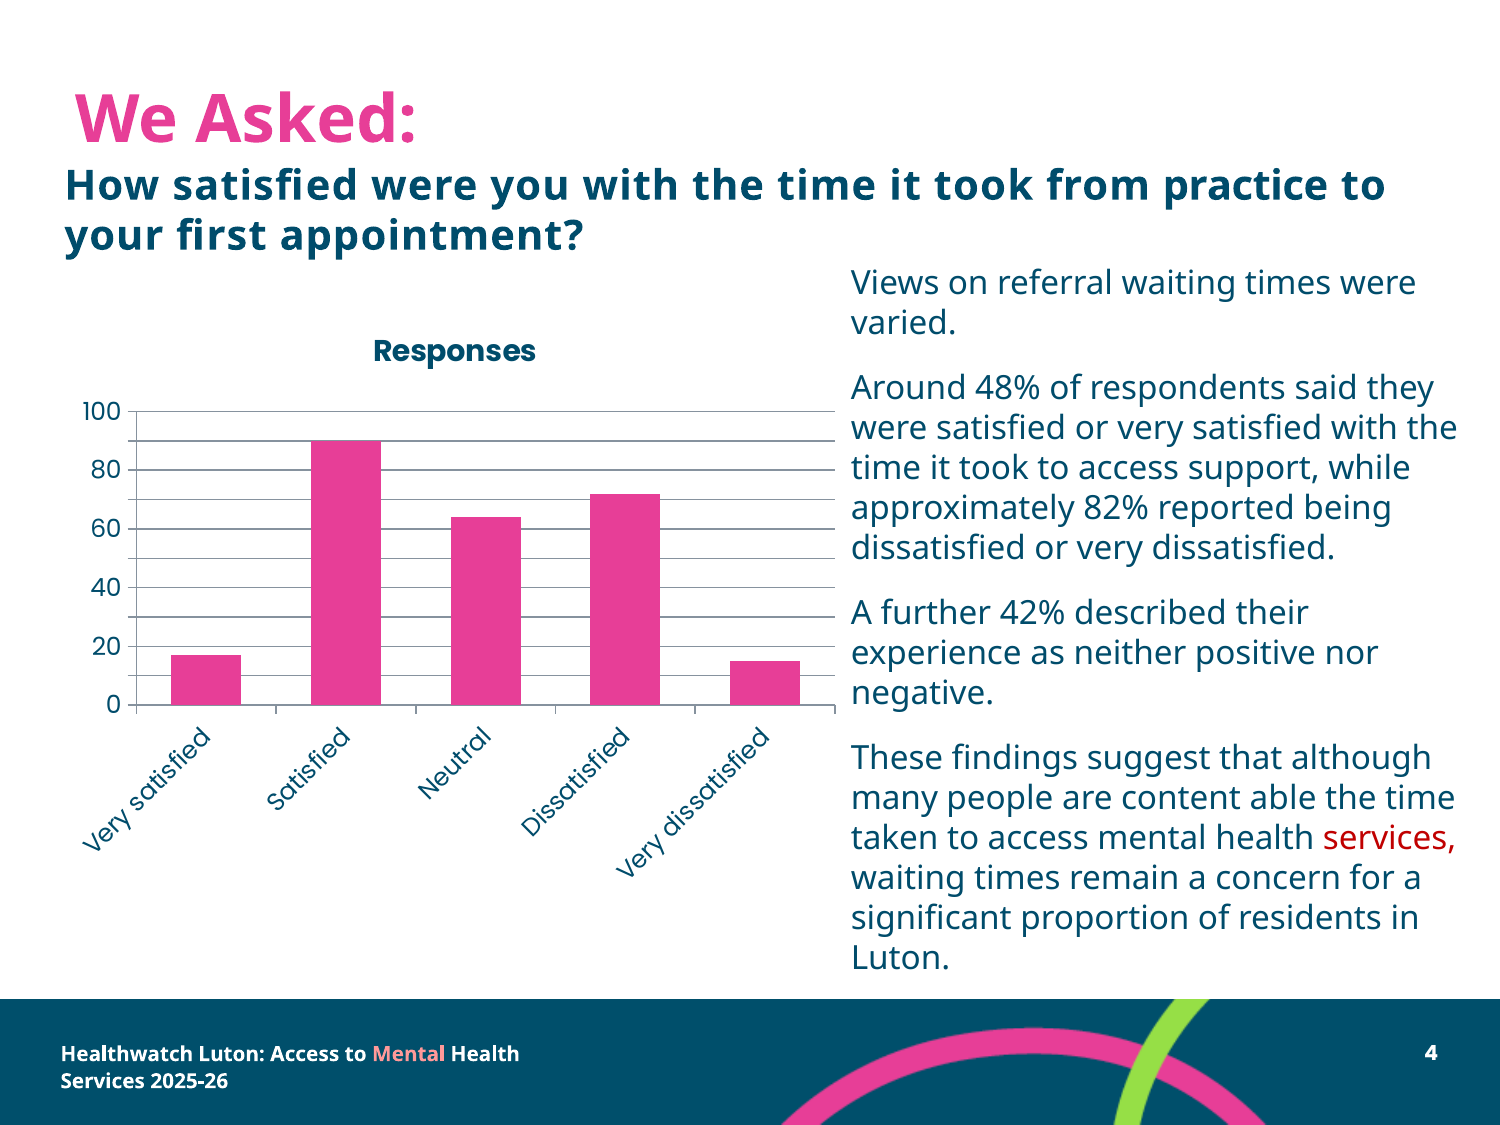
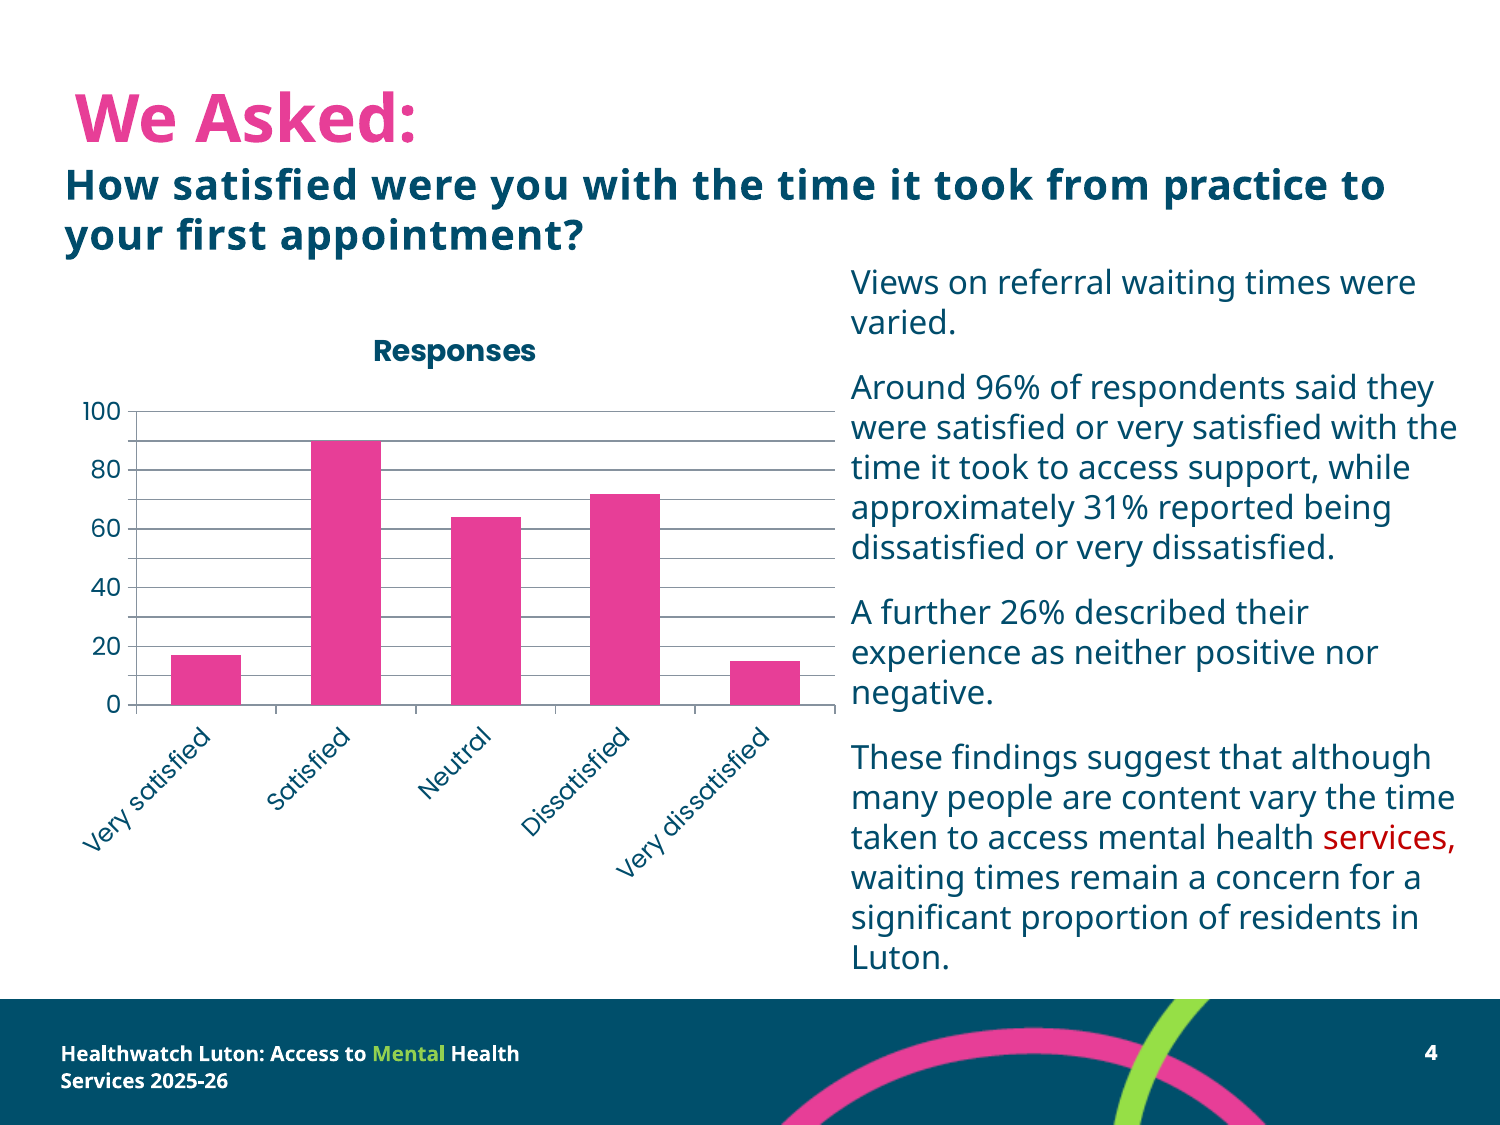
48%: 48% -> 96% (1008, 389)
82%: 82% -> 31% (1116, 509)
42%: 42% -> 26% (1033, 614)
able: able -> vary (1283, 799)
Mental colour: pink -> light green (409, 1054)
